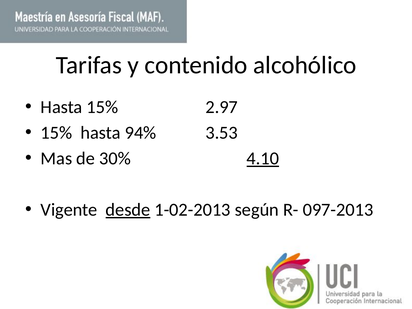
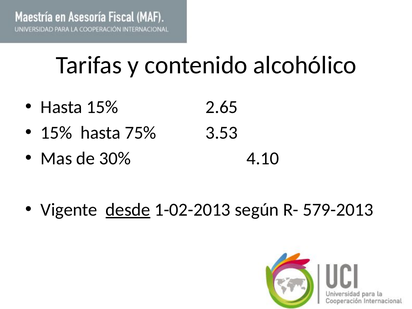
2.97: 2.97 -> 2.65 (222, 107)
94%: 94% -> 75% (141, 133)
4.10 underline: present -> none (263, 158)
097-2013: 097-2013 -> 579-2013 (338, 210)
